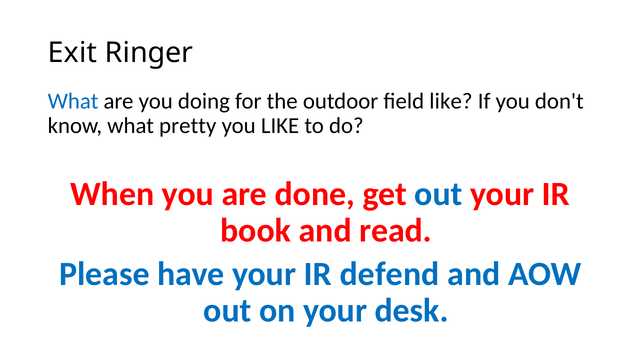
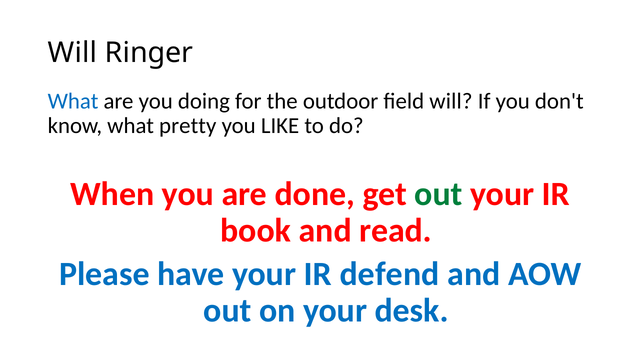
Exit: Exit -> Will (72, 53)
field like: like -> will (451, 101)
out colour: blue -> green (439, 194)
